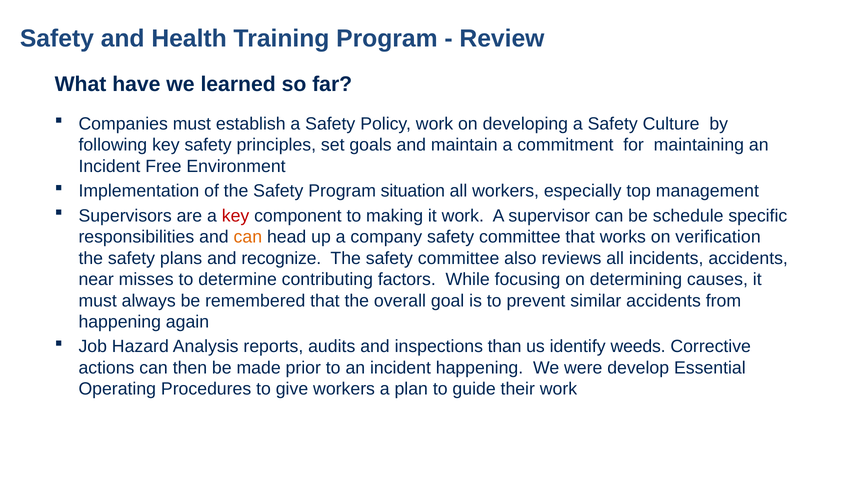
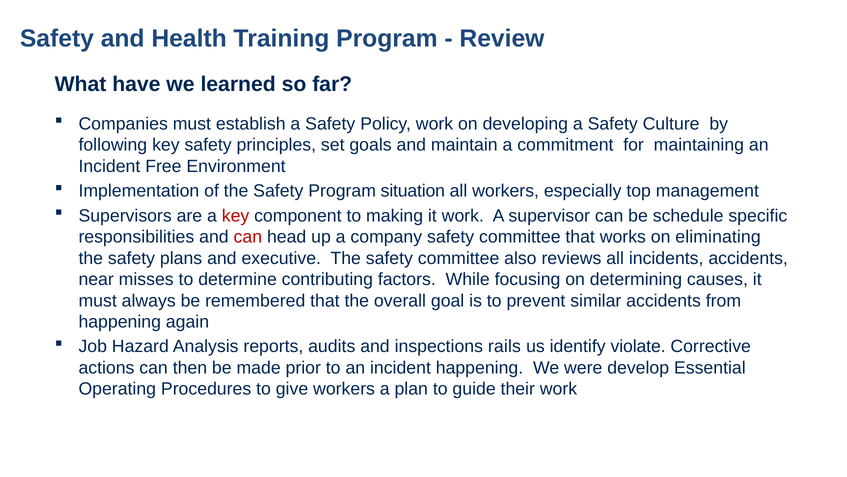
can colour: orange -> red (248, 237)
verification: verification -> eliminating (718, 237)
recognize: recognize -> executive (281, 258)
than: than -> rails (504, 346)
weeds: weeds -> violate (638, 346)
